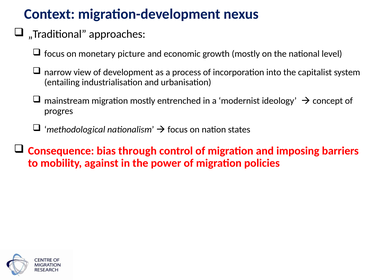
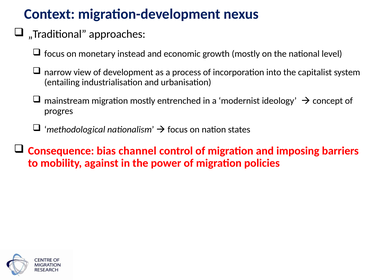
picture: picture -> instead (131, 54)
through: through -> channel (137, 151)
